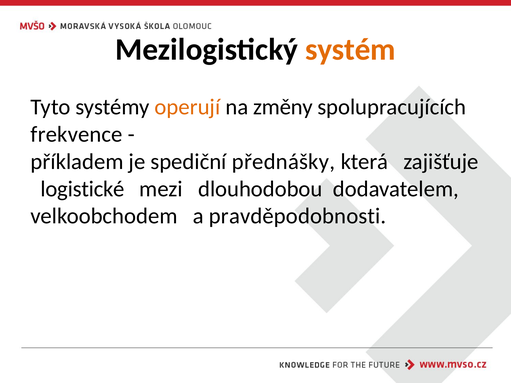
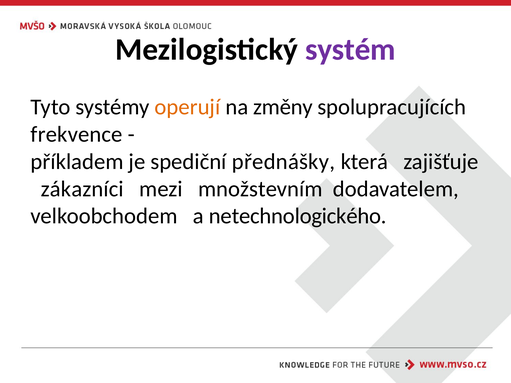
systém colour: orange -> purple (350, 49)
logistické: logistické -> zákazníci (82, 189)
dlouhodobou: dlouhodobou -> množstevním (260, 189)
pravděpodobnosti: pravděpodobnosti -> netechnologického (298, 216)
